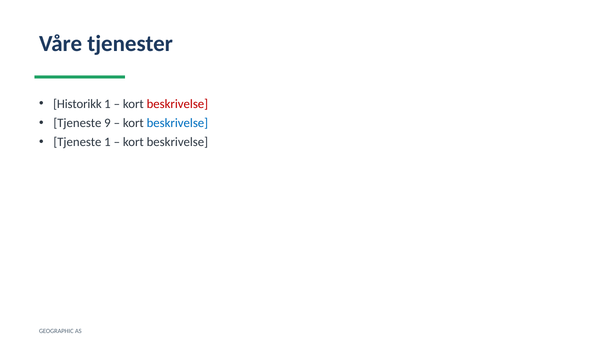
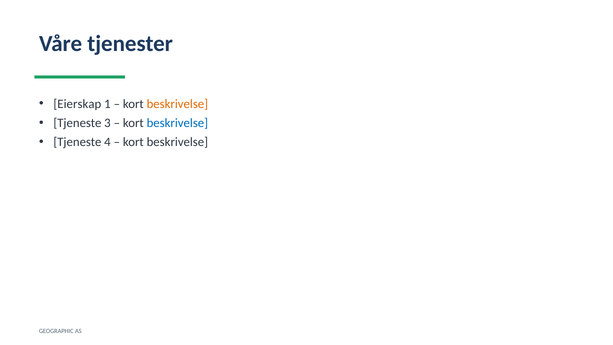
Historikk: Historikk -> Eierskap (77, 104)
beskrivelse colour: red -> orange (177, 104)
9: 9 -> 3 (107, 123)
Tjeneste 1: 1 -> 4 (107, 142)
